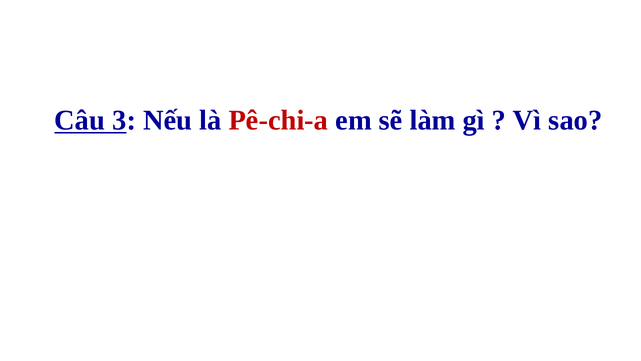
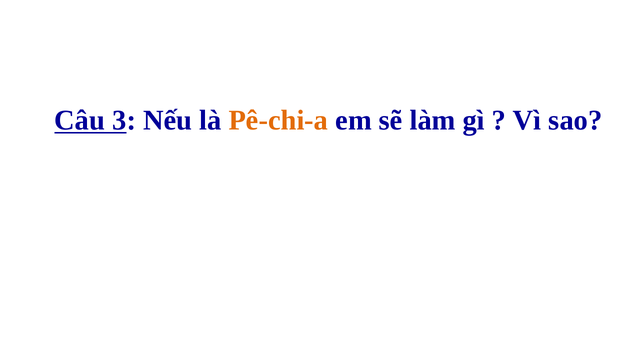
Pê-chi-a colour: red -> orange (278, 120)
